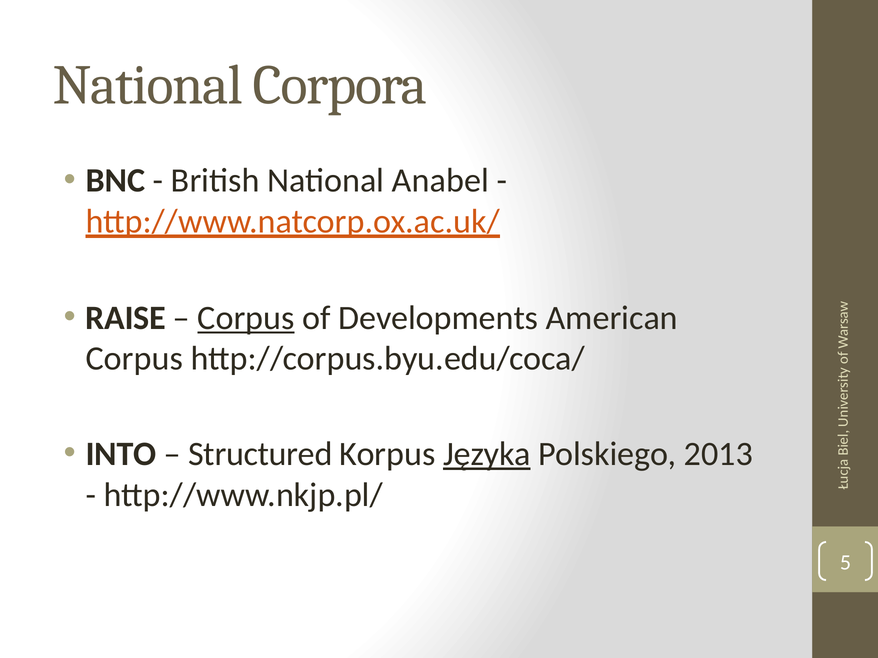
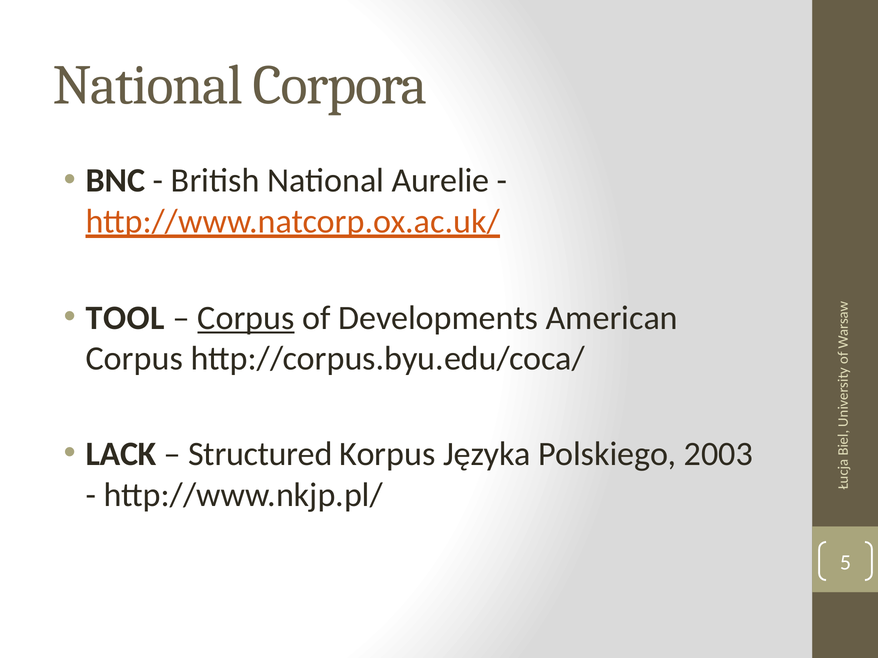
Anabel: Anabel -> Aurelie (441, 181)
RAISE: RAISE -> TOOL (125, 318)
INTO: INTO -> LACK (121, 454)
Języka underline: present -> none (487, 454)
2013: 2013 -> 2003 (718, 454)
